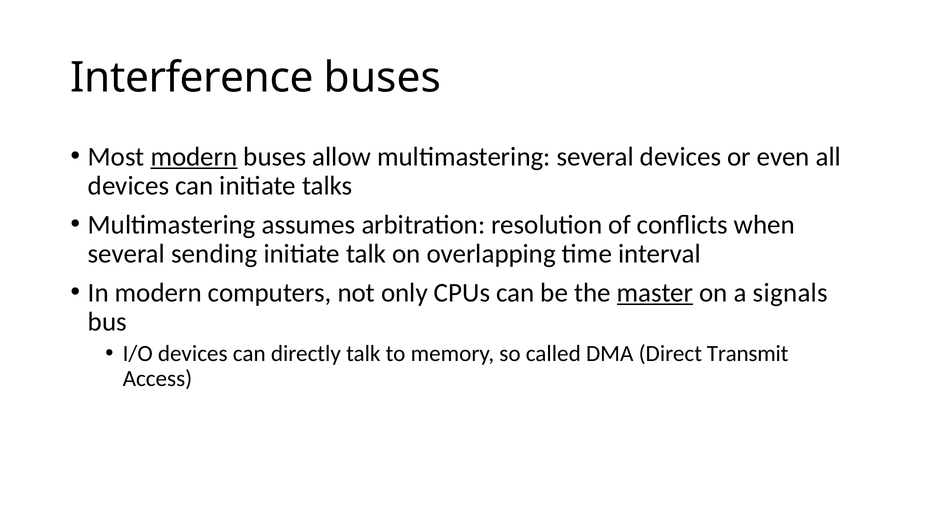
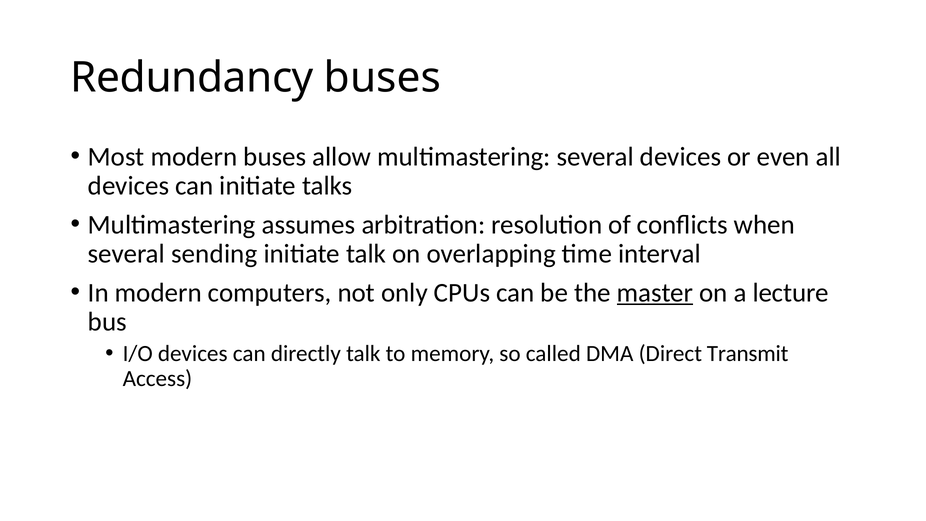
Interference: Interference -> Redundancy (192, 78)
modern underline: present -> none (194, 157)
signals: signals -> lecture (791, 293)
